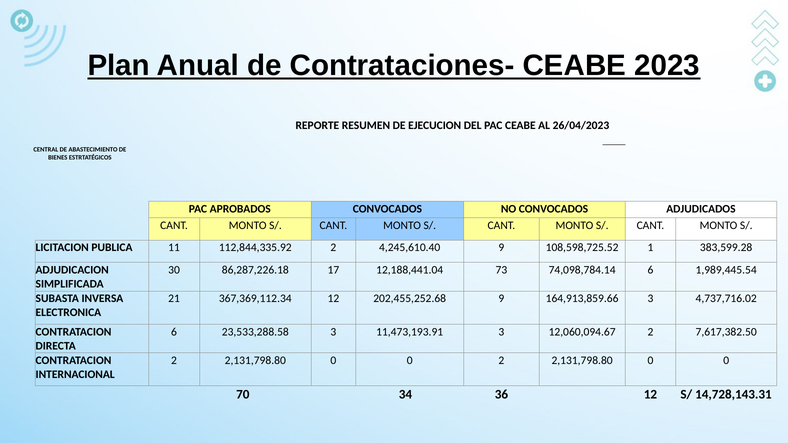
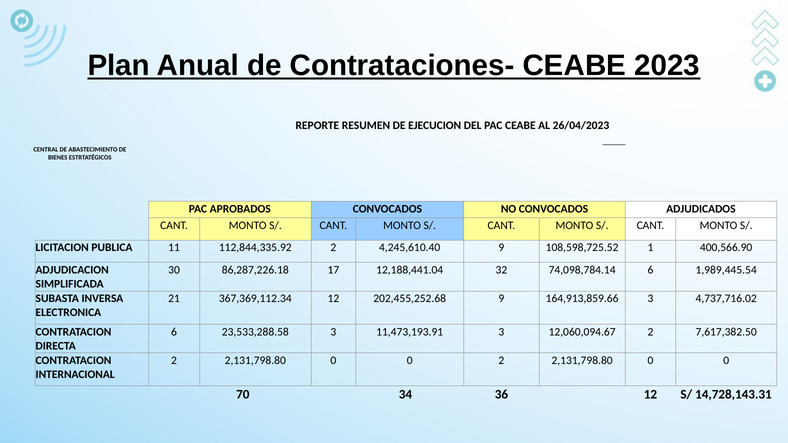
383,599.28: 383,599.28 -> 400,566.90 (726, 248)
73: 73 -> 32 (501, 270)
